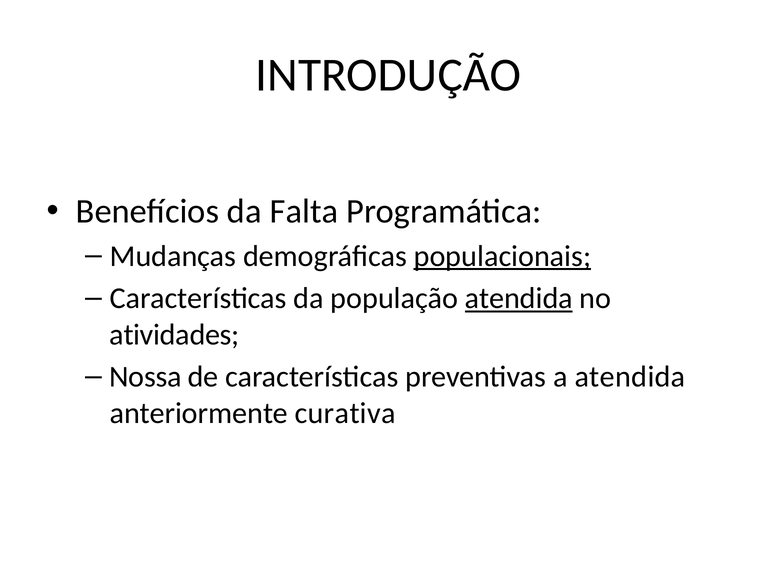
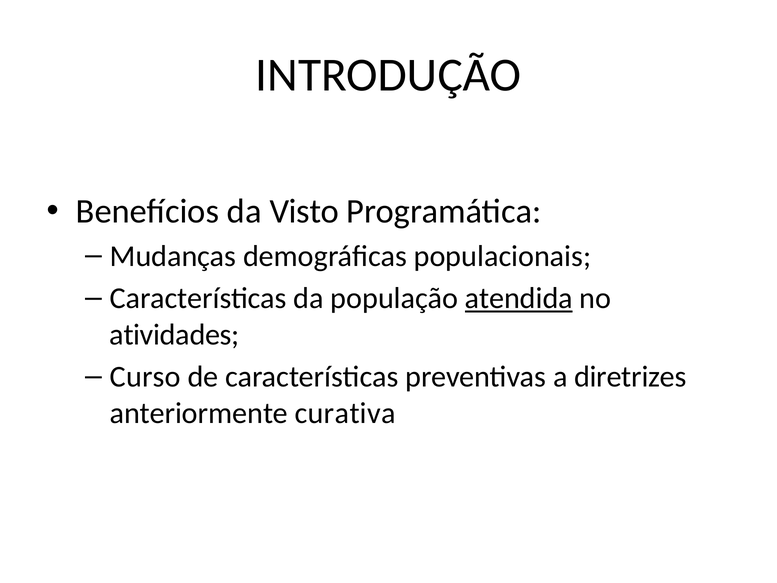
Falta: Falta -> Visto (304, 211)
populacionais underline: present -> none (502, 256)
Nossa: Nossa -> Curso (145, 377)
a atendida: atendida -> diretrizes (630, 377)
